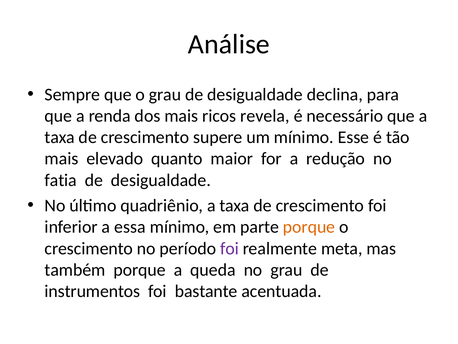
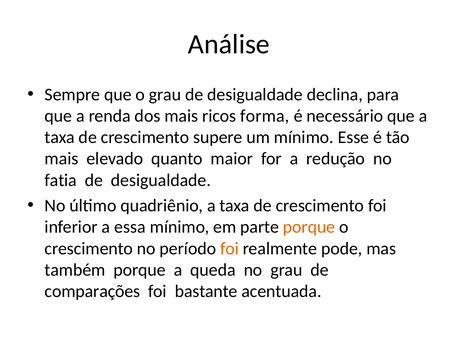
revela: revela -> forma (265, 116)
foi colour: purple -> orange (230, 248)
meta: meta -> pode (342, 248)
instrumentos: instrumentos -> comparações (92, 291)
